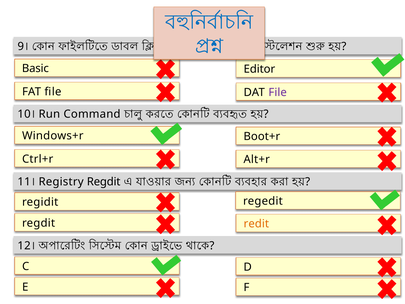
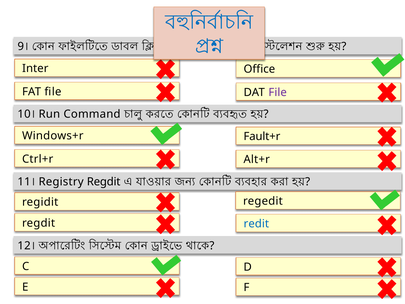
Basic: Basic -> Inter (35, 68)
Editor: Editor -> Office (259, 69)
Boot+r: Boot+r -> Fault+r (262, 136)
redit colour: orange -> blue (256, 224)
